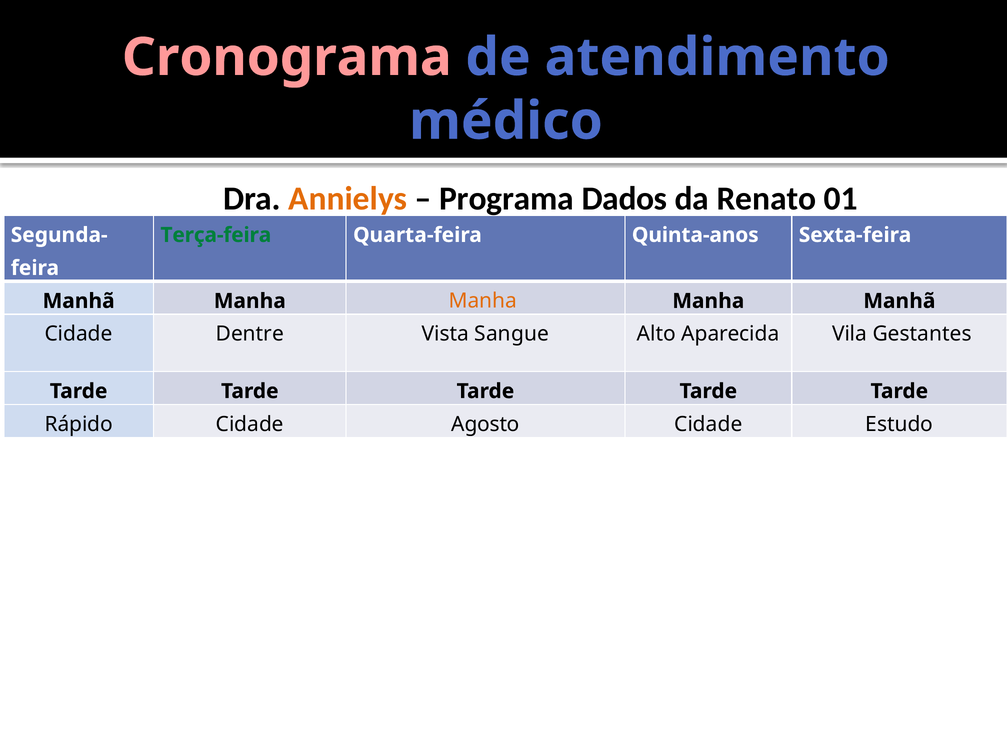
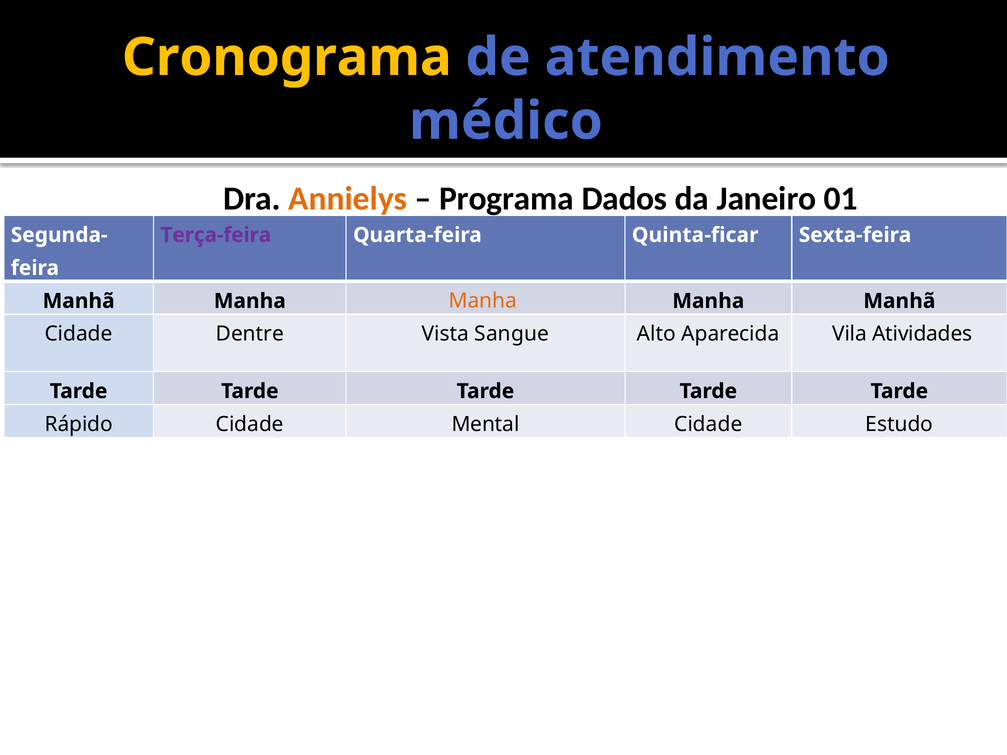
Cronograma colour: pink -> yellow (287, 57)
Renato: Renato -> Janeiro (766, 199)
Terça-feira colour: green -> purple (216, 235)
Quinta-anos: Quinta-anos -> Quinta-ficar (695, 235)
Gestantes: Gestantes -> Atividades (922, 334)
Agosto: Agosto -> Mental (486, 424)
